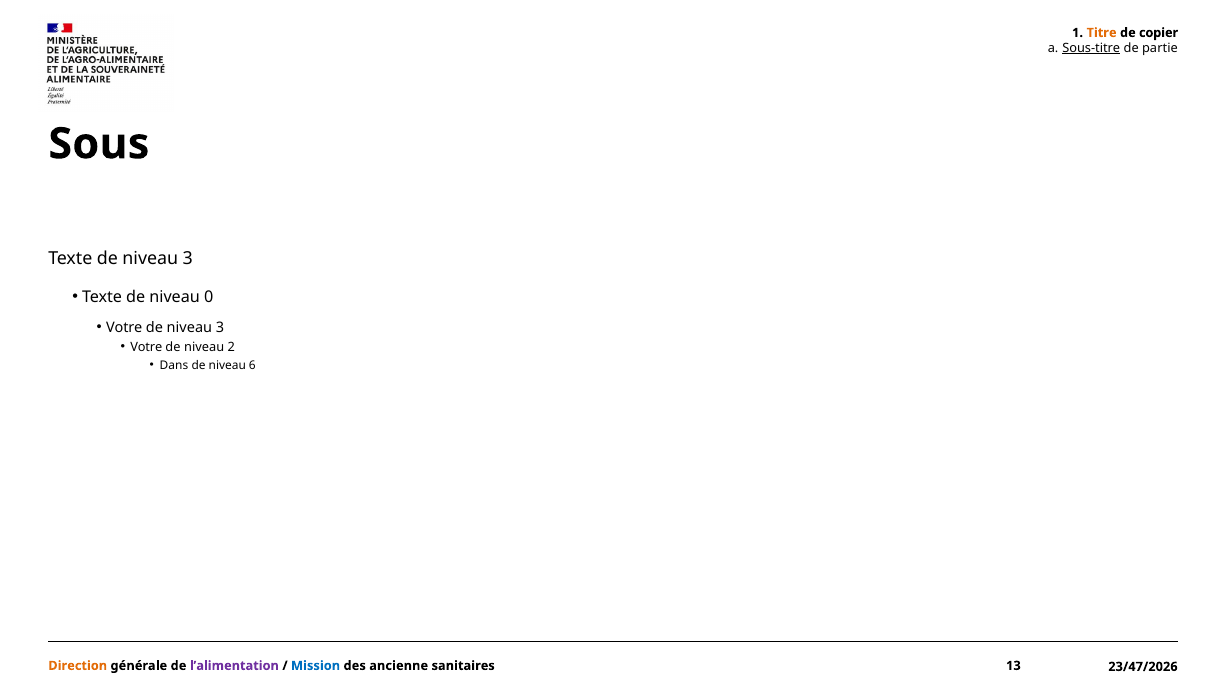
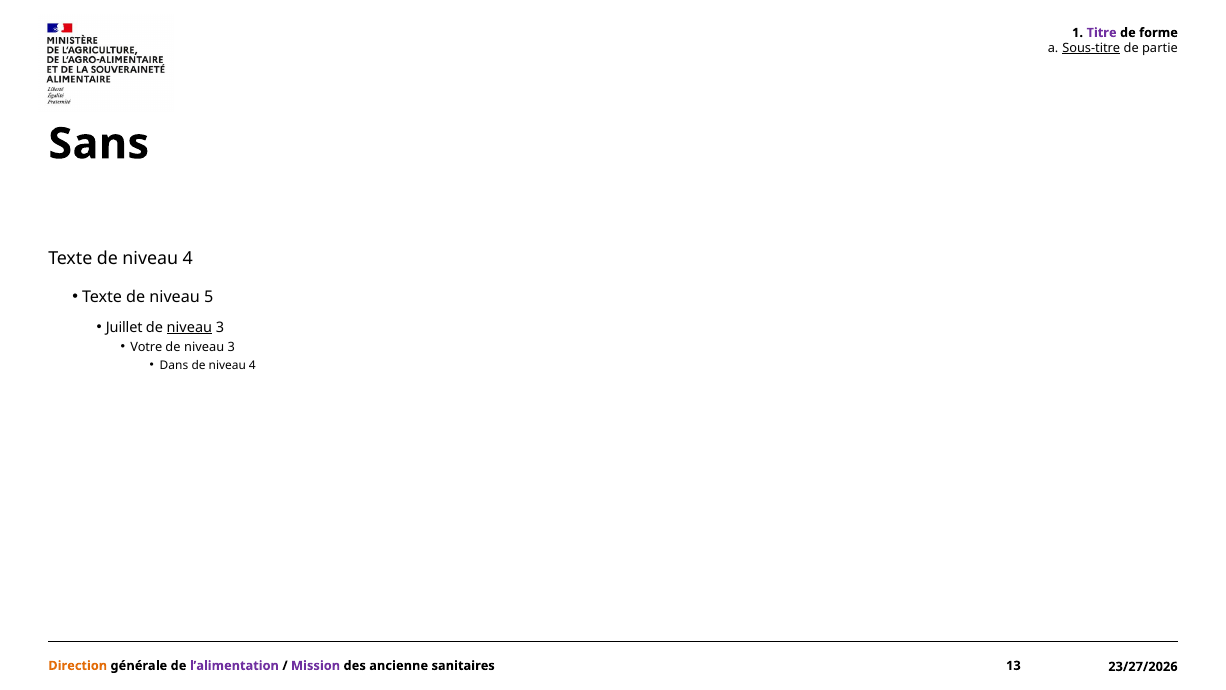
Titre colour: orange -> purple (1102, 33)
copier: copier -> forme (1158, 33)
Sous: Sous -> Sans (99, 144)
Texte de niveau 3: 3 -> 4 (188, 258)
0: 0 -> 5 (209, 297)
Votre: Votre -> Juillet (124, 327)
niveau underline: none -> present (189, 327)
2: 2 -> 3 (231, 347)
6: 6 -> 4 (252, 365)
Mission colour: blue -> purple (316, 665)
23/47/2026: 23/47/2026 -> 23/27/2026 (1143, 666)
